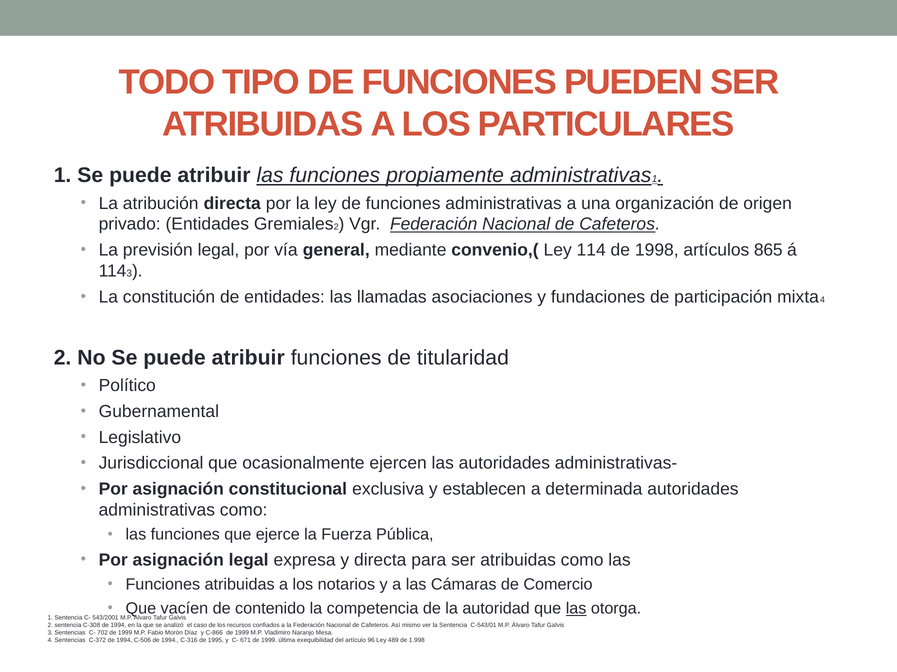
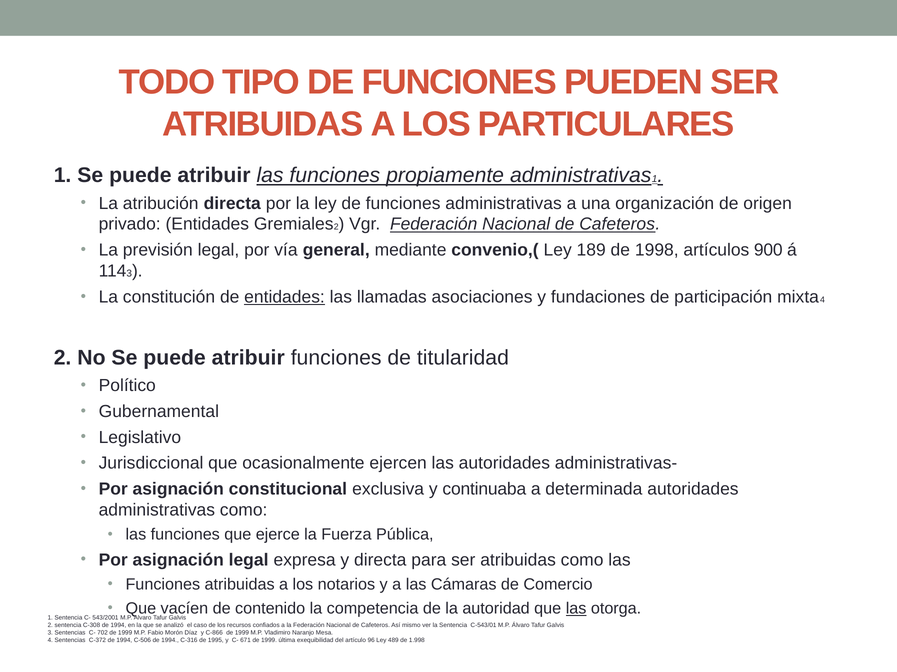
Ley 114: 114 -> 189 (591, 250)
865: 865 -> 900 (768, 250)
entidades underline: none -> present (285, 297)
establecen: establecen -> continuaba (484, 490)
